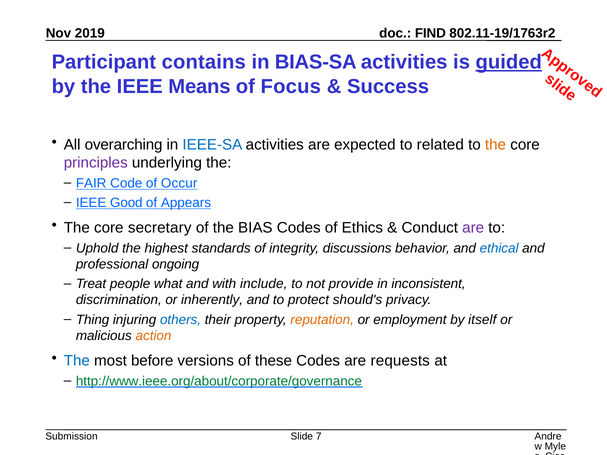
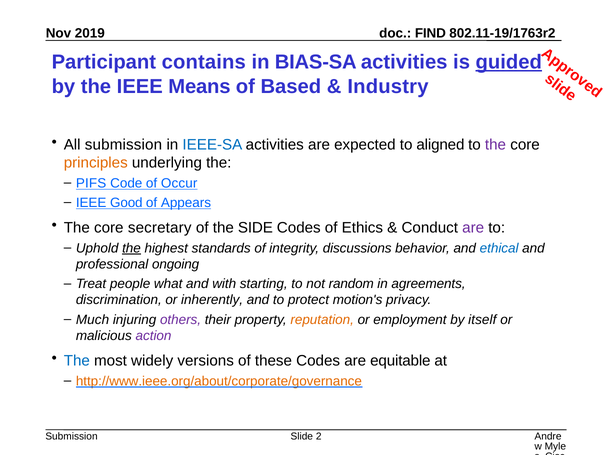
Focus: Focus -> Based (291, 86)
Success: Success -> Industry (388, 86)
All overarching: overarching -> submission (123, 145)
related: related -> aligned (440, 145)
the colour: orange -> purple (496, 145)
principles colour: purple -> orange (96, 163)
FAIR: FAIR -> PIFS (91, 183)
BIAS: BIAS -> SIDE (255, 228)
the underline: none -> present (132, 248)
include: include -> starting (264, 284)
provide: provide -> random (351, 284)
inconsistent: inconsistent -> agreements (429, 284)
should's: should's -> motion's (358, 300)
Thing: Thing -> Much (93, 320)
others colour: blue -> purple (181, 320)
action colour: orange -> purple (154, 336)
before: before -> widely (152, 361)
requests: requests -> equitable (400, 361)
http://www.ieee.org/about/corporate/governance colour: green -> orange (219, 381)
7: 7 -> 2 (319, 437)
